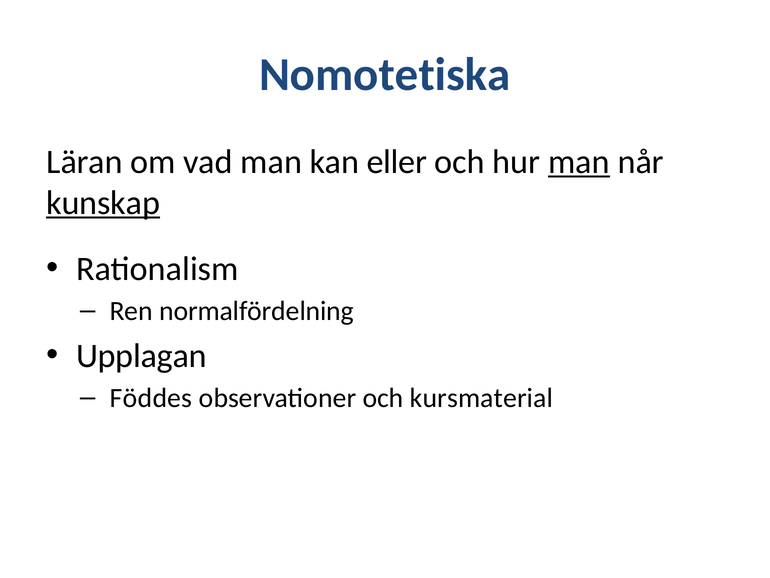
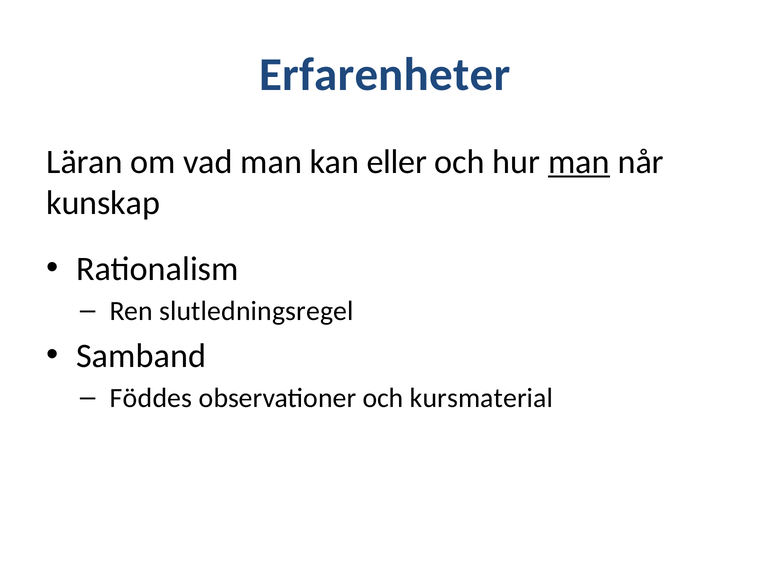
Nomotetiska: Nomotetiska -> Erfarenheter (385, 75)
kunskap underline: present -> none (103, 203)
normalfördelning: normalfördelning -> slutledningsregel (256, 311)
Upplagan: Upplagan -> Samband (141, 356)
